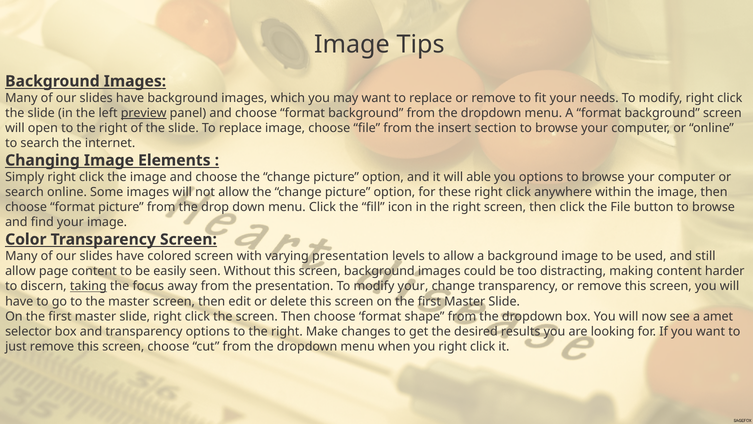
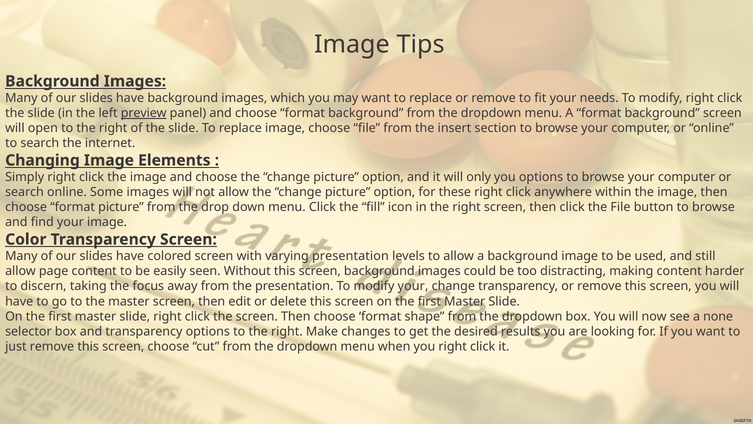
able: able -> only (479, 177)
taking underline: present -> none (88, 286)
amet: amet -> none (718, 316)
